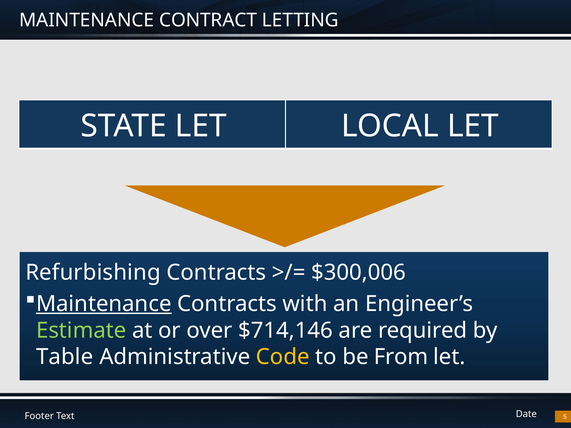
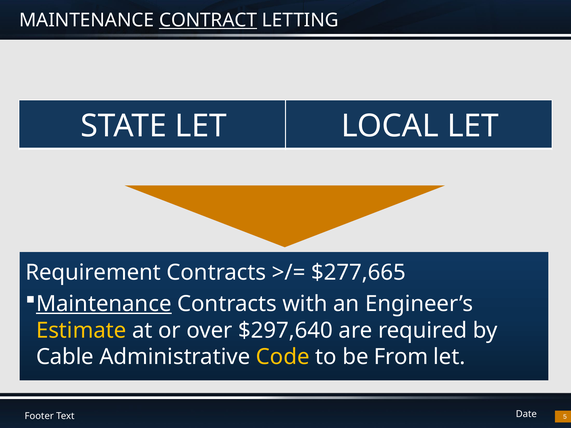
CONTRACT underline: none -> present (208, 20)
Refurbishing: Refurbishing -> Requirement (93, 273)
$300,006: $300,006 -> $277,665 (359, 273)
Estimate colour: light green -> yellow (81, 331)
$714,146: $714,146 -> $297,640 (286, 331)
Table: Table -> Cable (65, 357)
